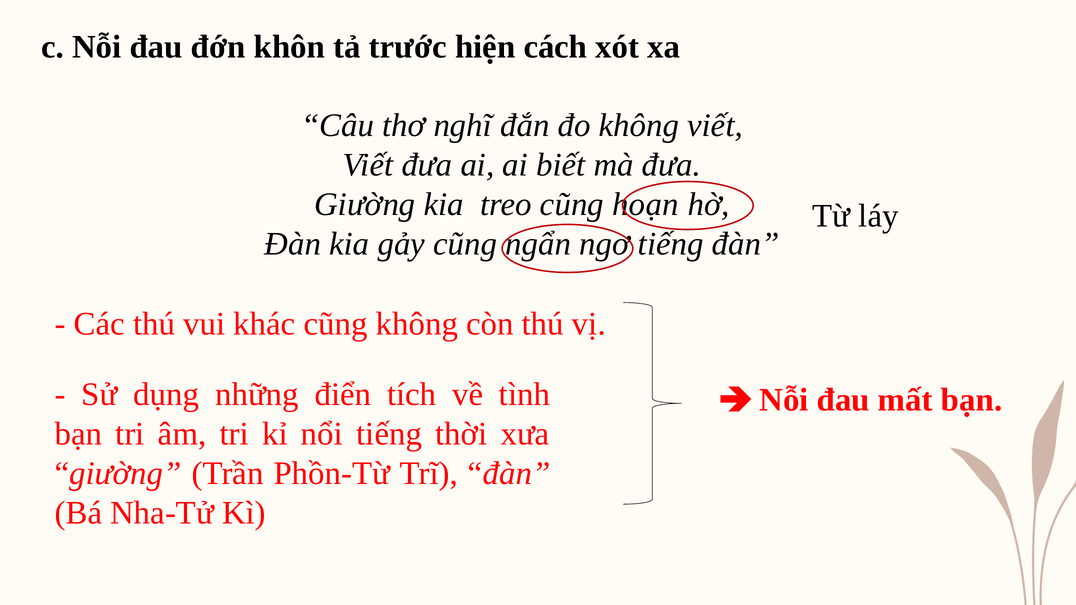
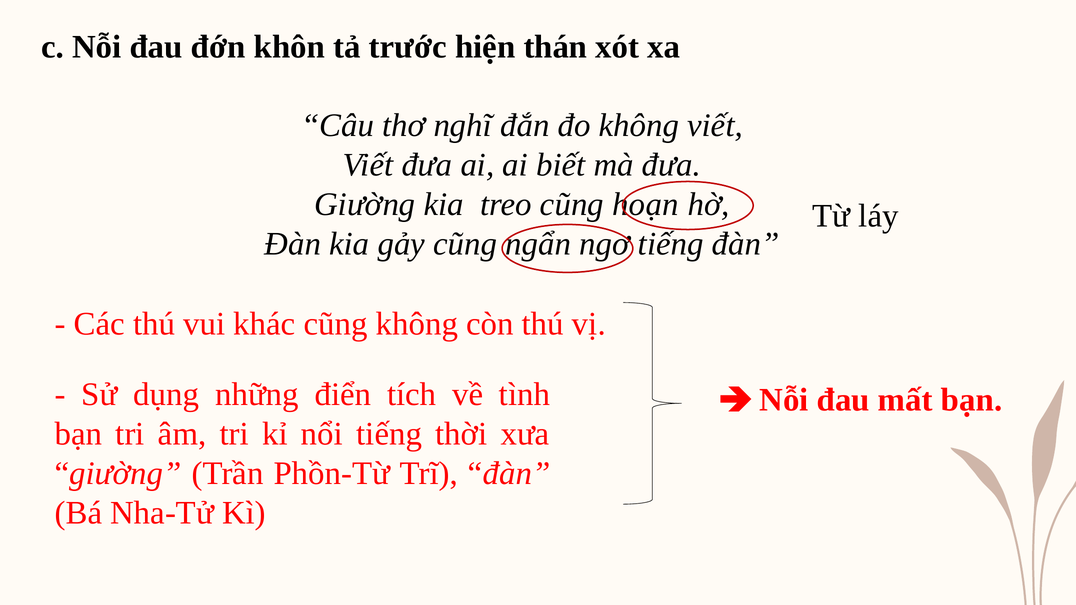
cách: cách -> thán (555, 47)
